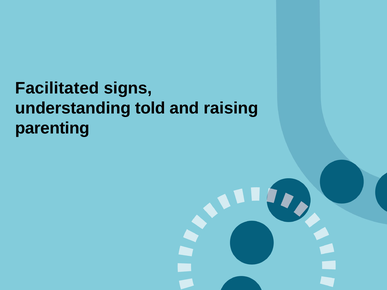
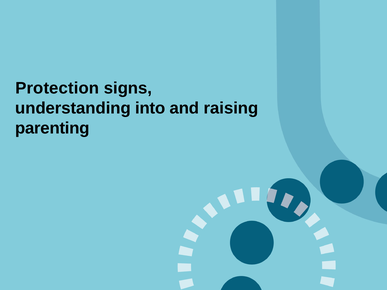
Facilitated: Facilitated -> Protection (57, 88)
told: told -> into (150, 108)
